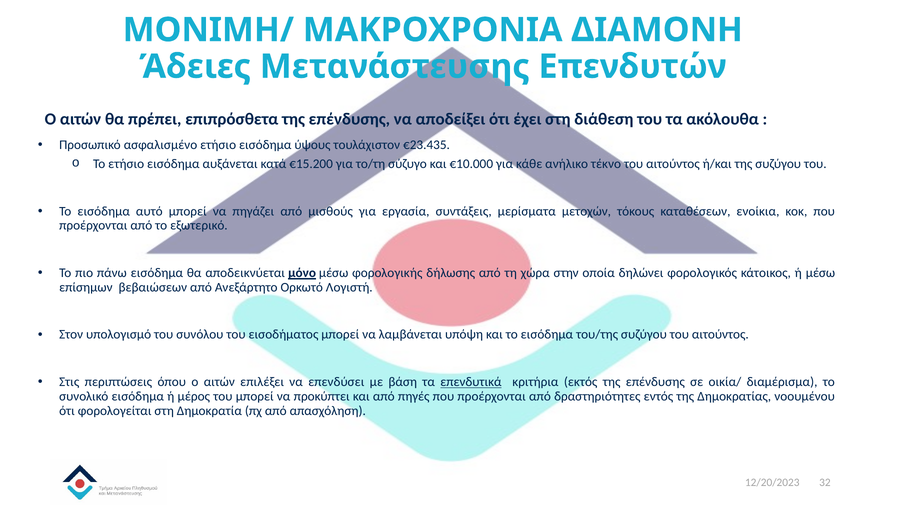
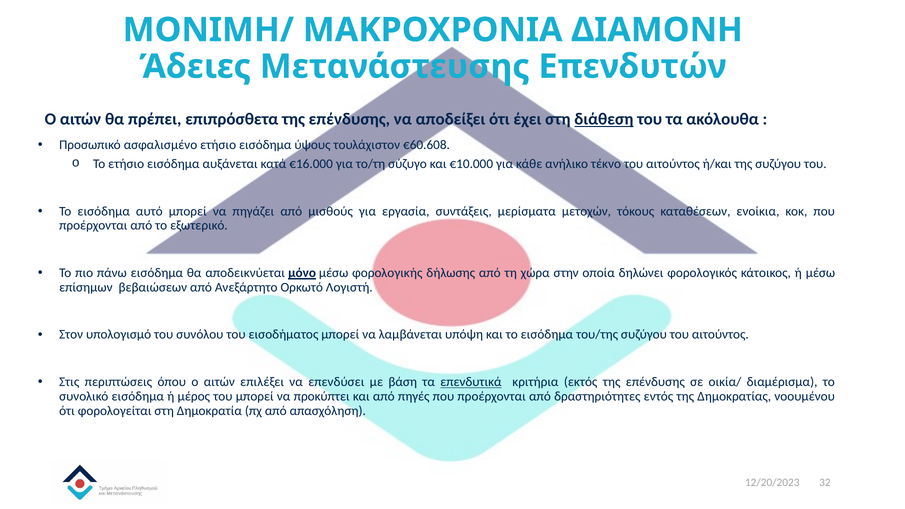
διάθεση underline: none -> present (604, 119)
€23.435: €23.435 -> €60.608 (427, 145)
€15.200: €15.200 -> €16.000 (311, 164)
